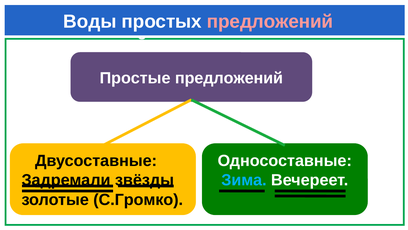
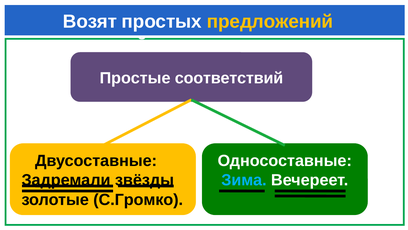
Воды: Воды -> Возят (90, 22)
предложений colour: pink -> yellow (270, 22)
Простые предложений: предложений -> соответствий (229, 78)
